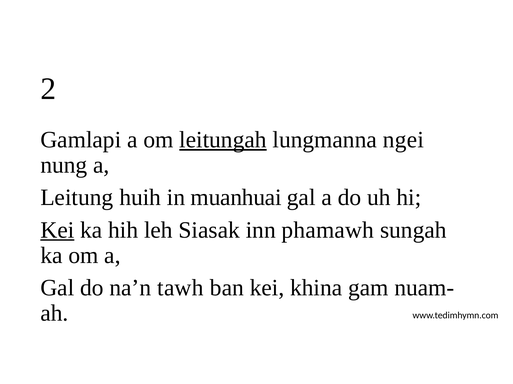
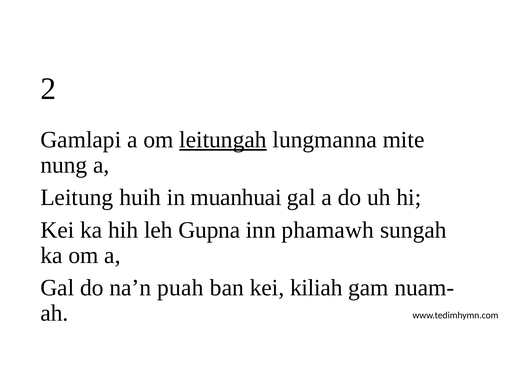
ngei: ngei -> mite (404, 140)
Kei underline: present -> none (57, 230)
Siasak: Siasak -> Gupna (209, 230)
tawh: tawh -> puah (180, 288)
khina: khina -> kiliah (316, 288)
